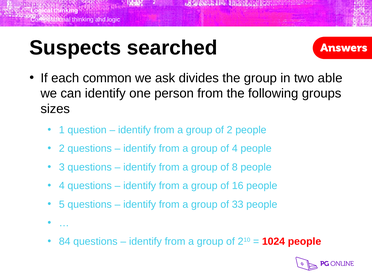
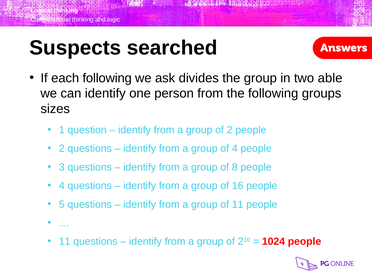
each common: common -> following (107, 78)
of 33: 33 -> 11 (238, 204)
84: 84 -> 11 (65, 242)
